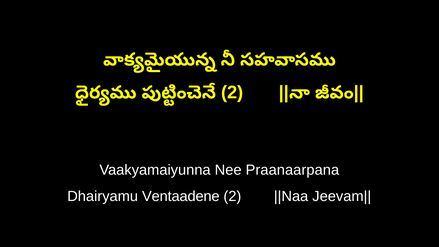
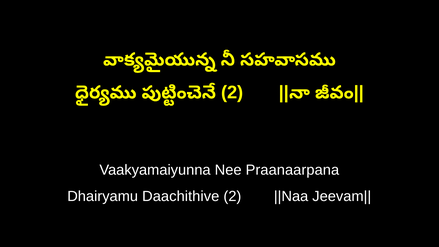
Ventaadene: Ventaadene -> Daachithive (181, 196)
